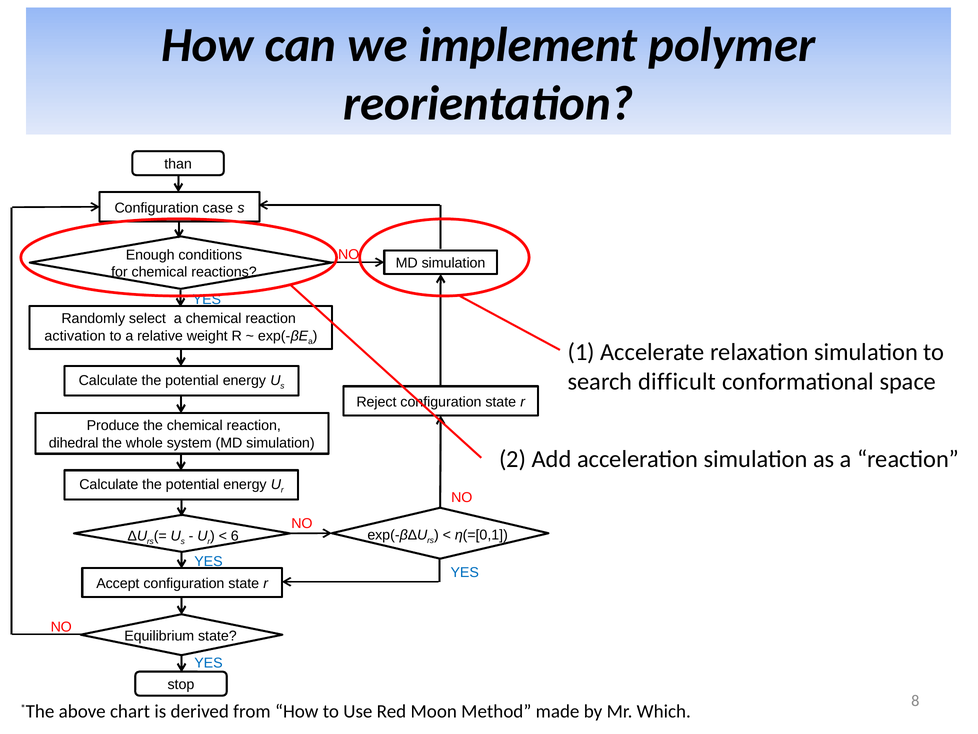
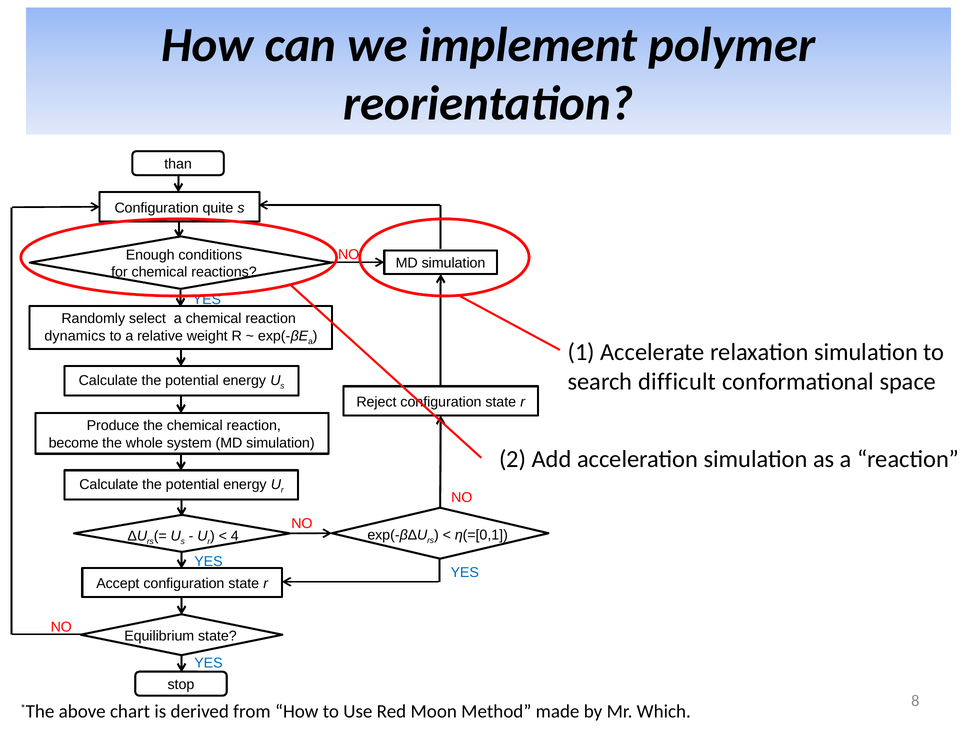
case: case -> quite (218, 208)
activation: activation -> dynamics (75, 336)
dihedral: dihedral -> become (74, 443)
6: 6 -> 4 (235, 536)
